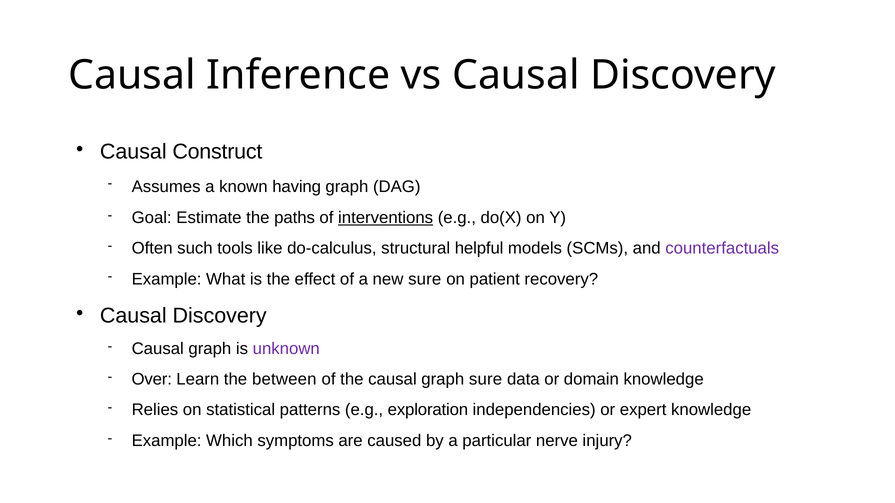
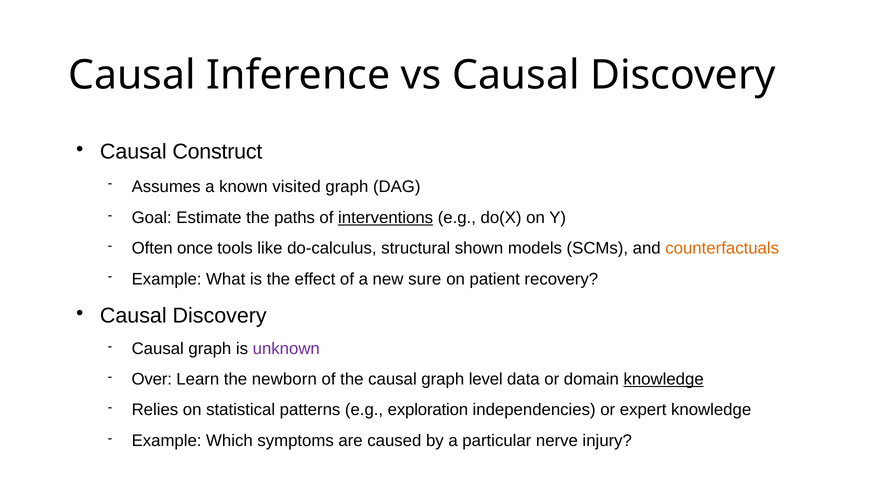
having: having -> visited (297, 187)
such: such -> once (195, 249)
helpful: helpful -> shown (479, 249)
counterfactuals colour: purple -> orange (722, 249)
between: between -> newborn (284, 380)
graph sure: sure -> level (486, 380)
knowledge underline: none -> present (664, 380)
